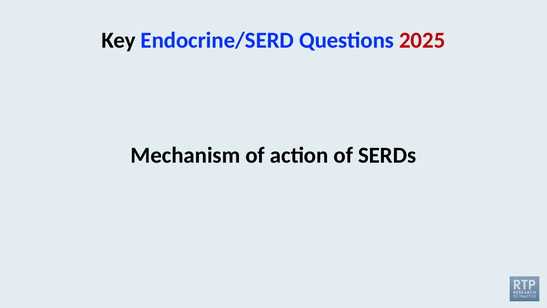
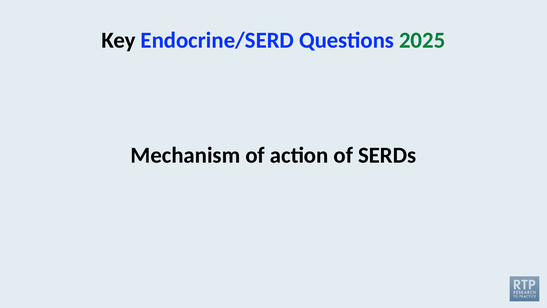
2025 colour: red -> green (422, 40)
